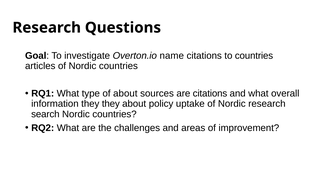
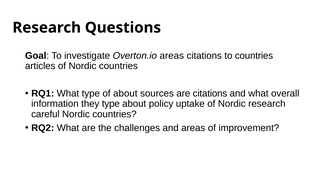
Overton.io name: name -> areas (172, 56)
they they: they -> type (111, 104)
search: search -> careful (45, 114)
